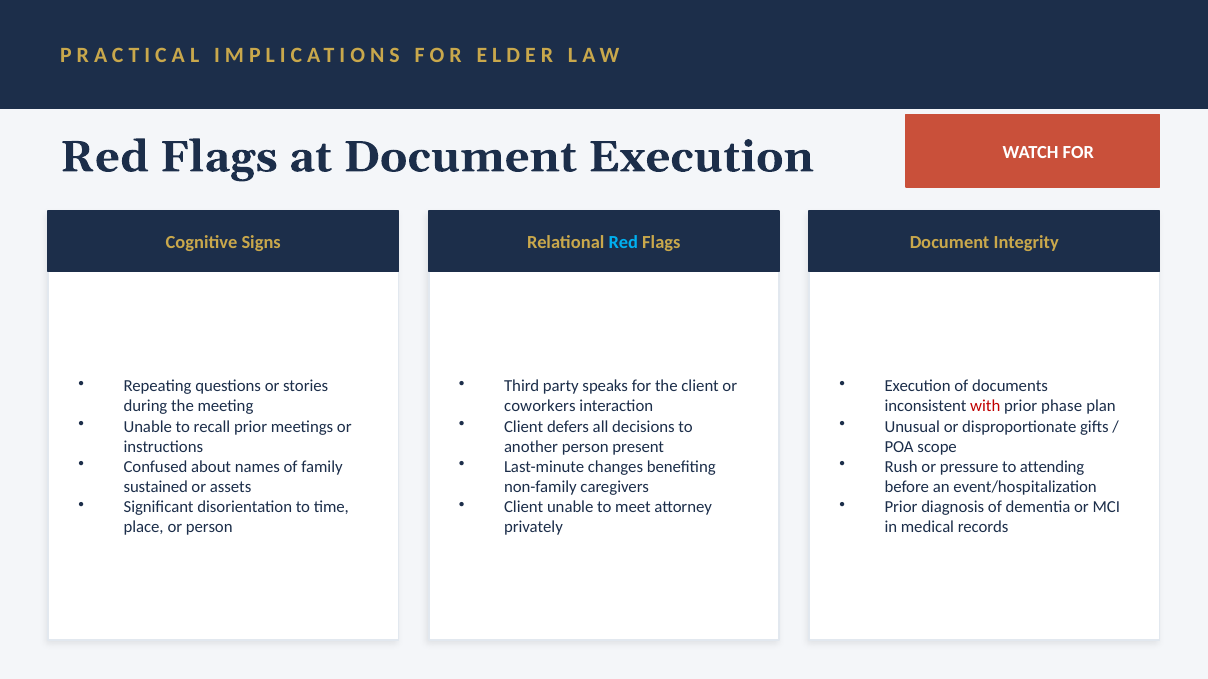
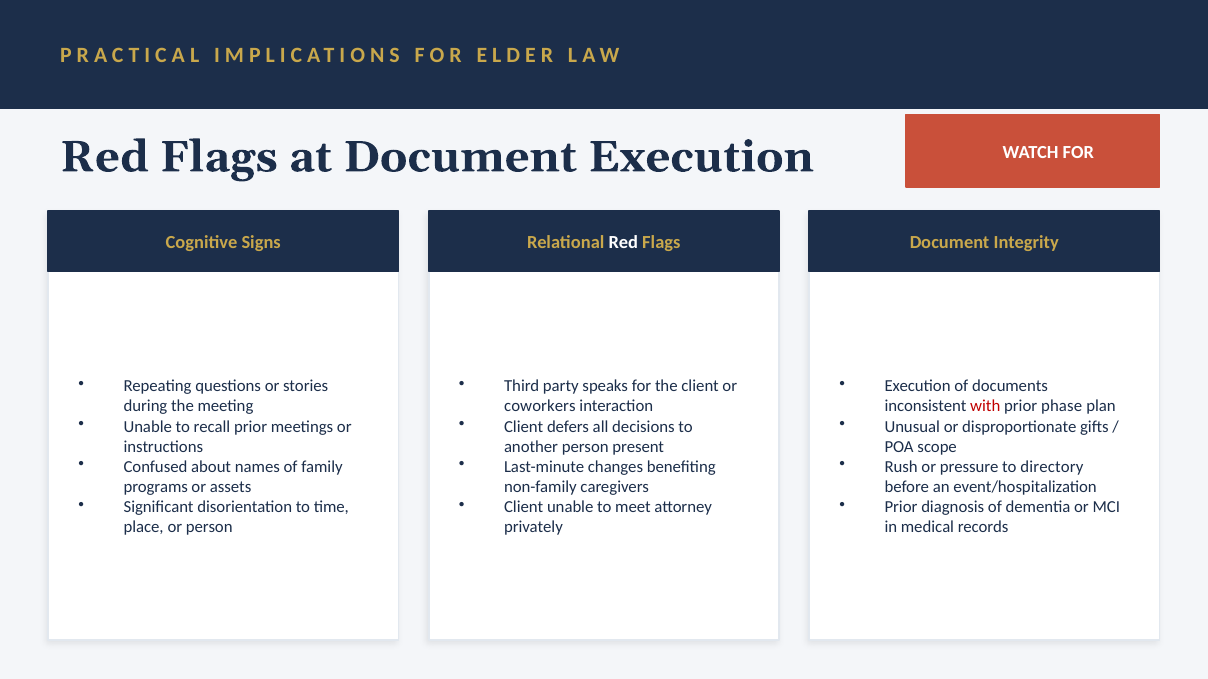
Red colour: light blue -> white (623, 243)
attending: attending -> directory (1052, 467)
sustained: sustained -> programs (156, 487)
